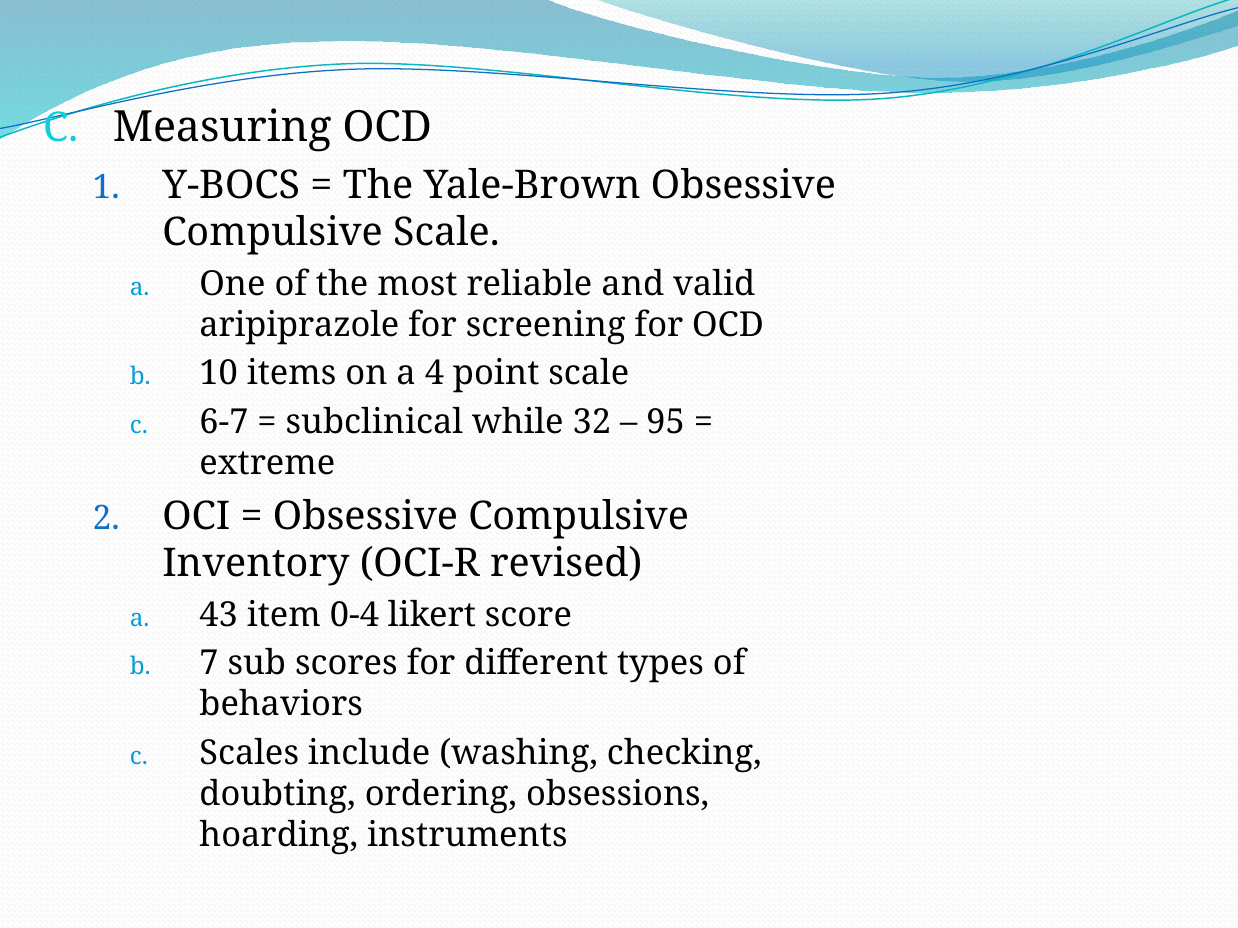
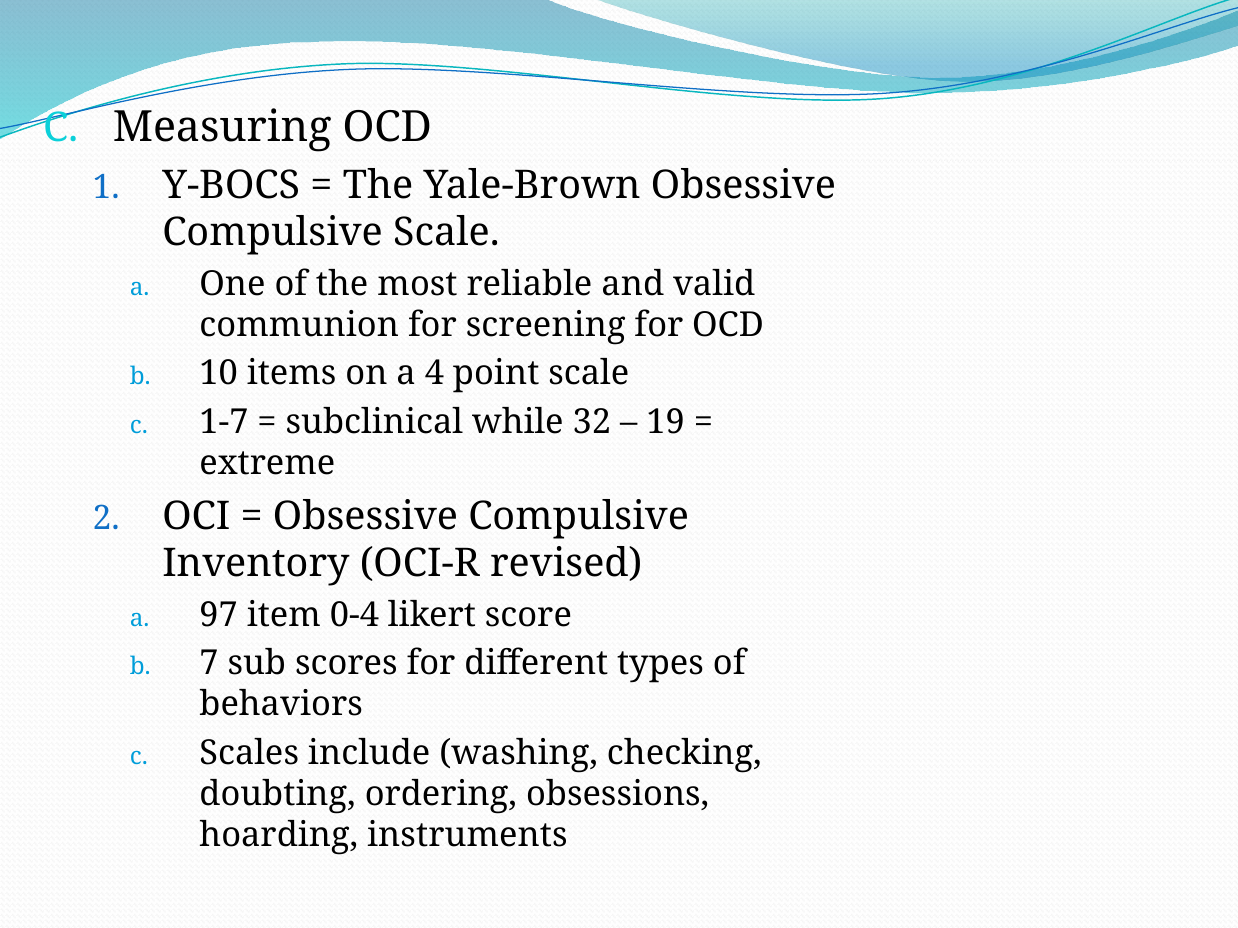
aripiprazole: aripiprazole -> communion (299, 325)
6-7: 6-7 -> 1-7 (224, 422)
95: 95 -> 19 (666, 422)
43: 43 -> 97 (219, 615)
